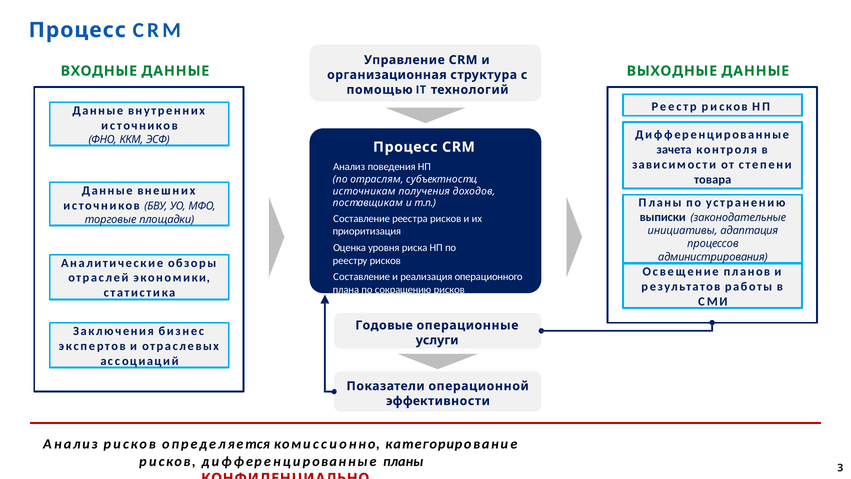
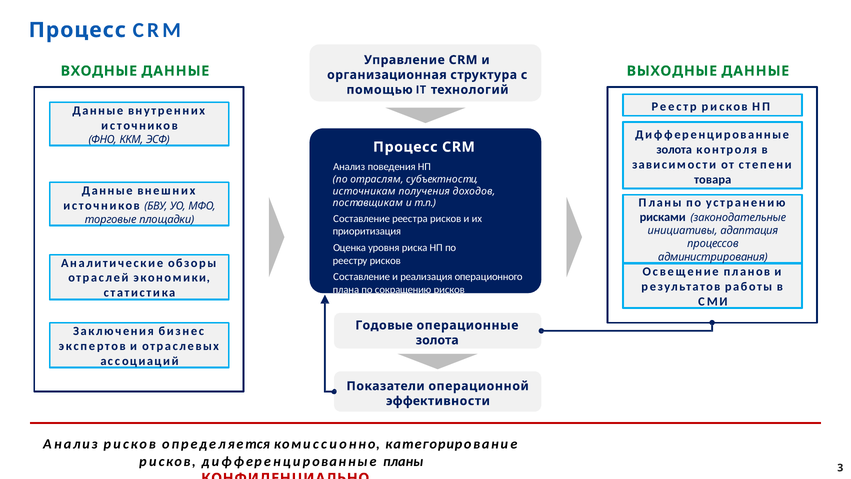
зачета: зачета -> золота (674, 150)
выписки: выписки -> рисками (663, 217)
услуги: услуги -> золота (437, 340)
